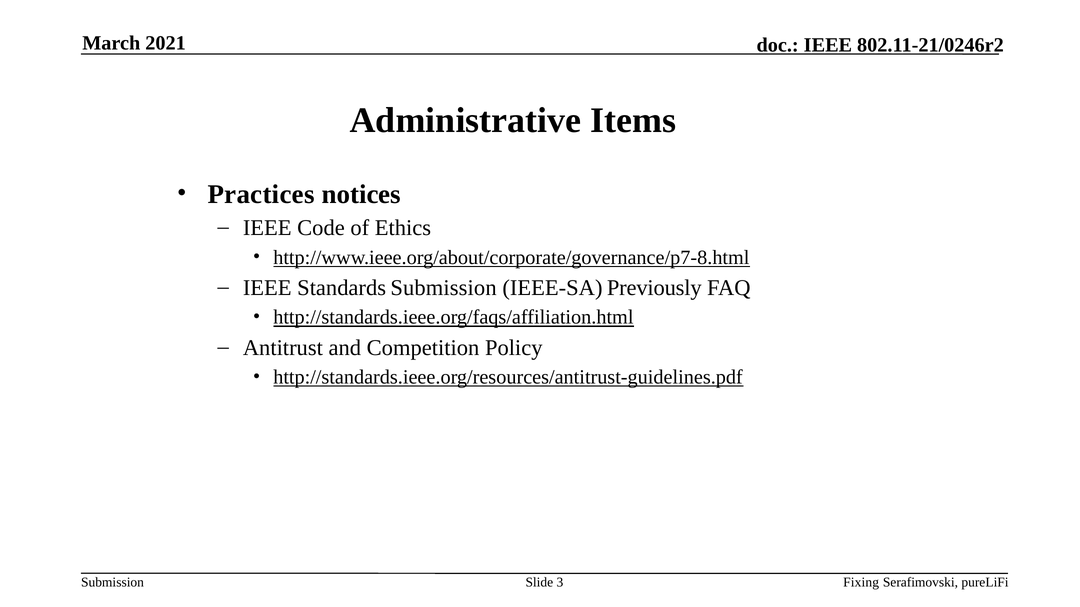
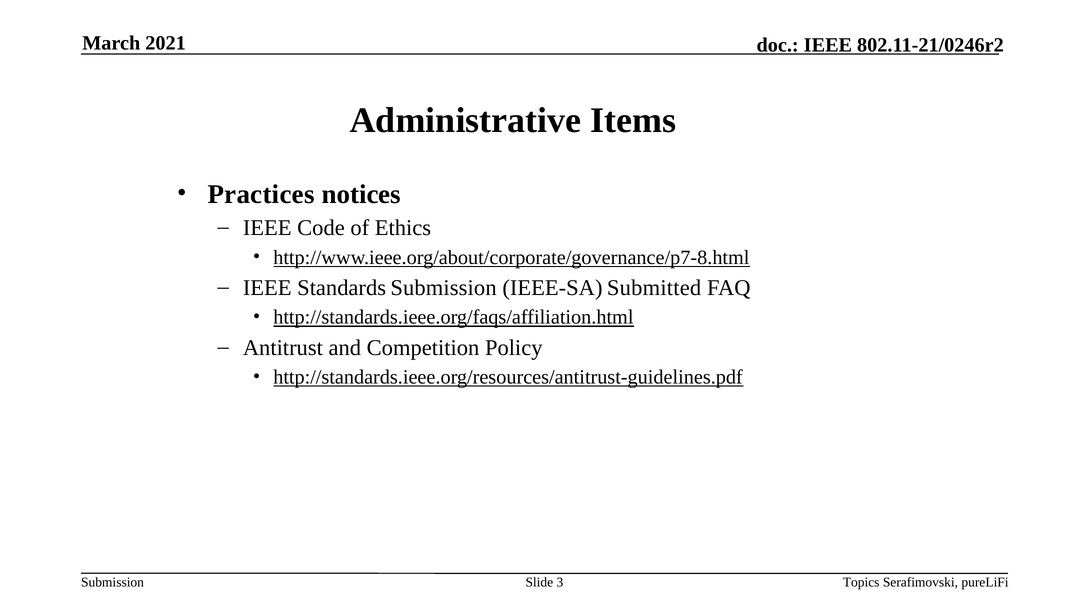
Previously: Previously -> Submitted (654, 288)
Fixing: Fixing -> Topics (861, 583)
